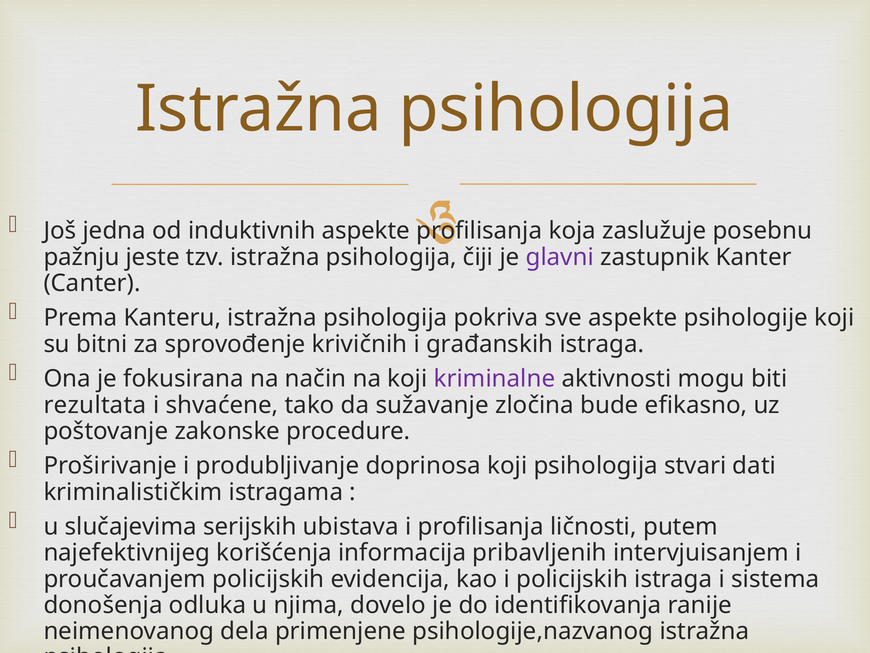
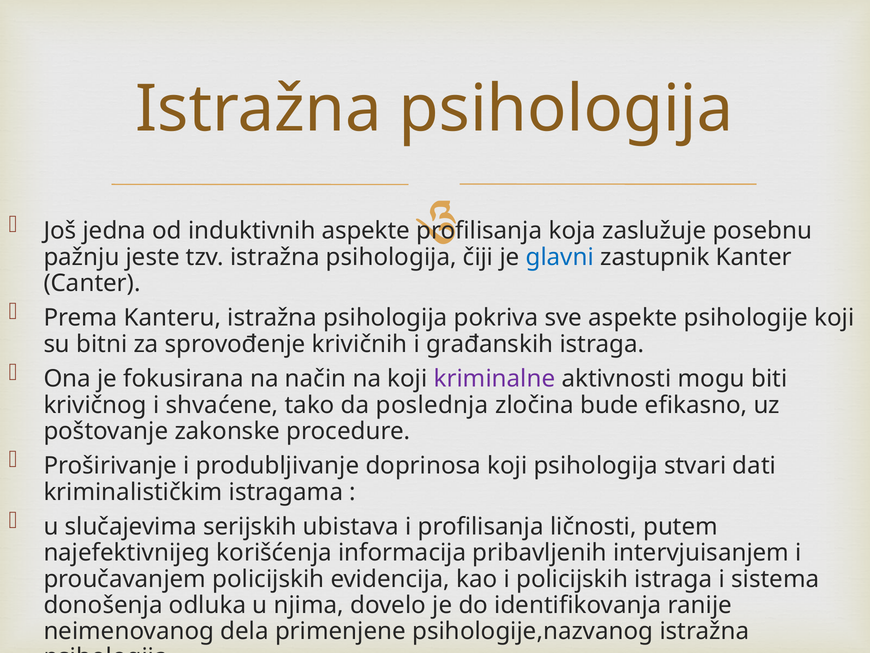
glavni colour: purple -> blue (560, 257)
rezultata: rezultata -> krivičnog (95, 405)
sužavanje: sužavanje -> poslednja (432, 405)
